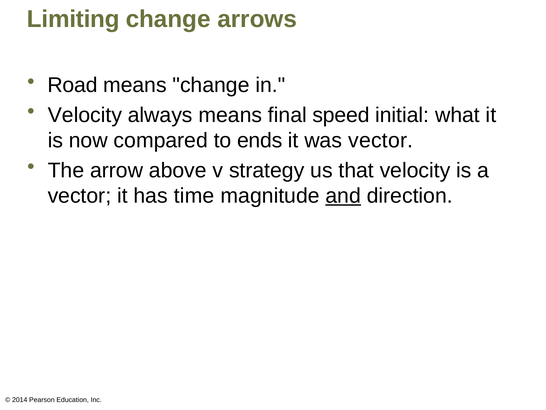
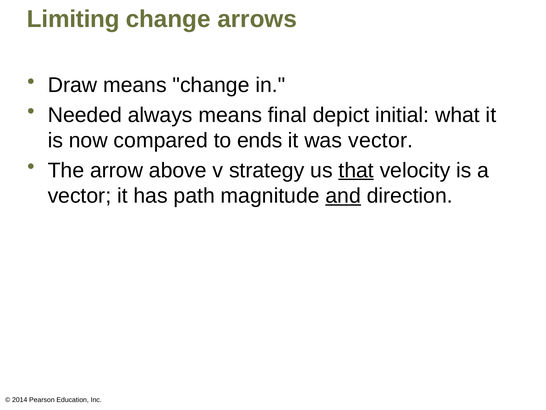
Road: Road -> Draw (72, 85)
Velocity: Velocity -> Needed (85, 115)
speed: speed -> depict (341, 115)
that underline: none -> present (356, 170)
time: time -> path (194, 196)
